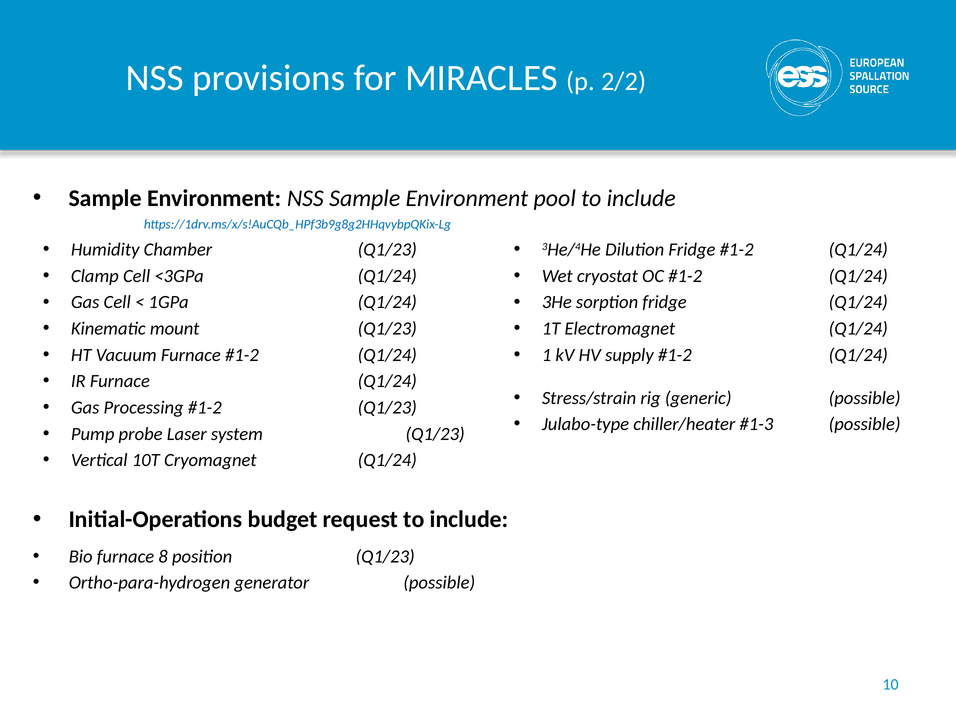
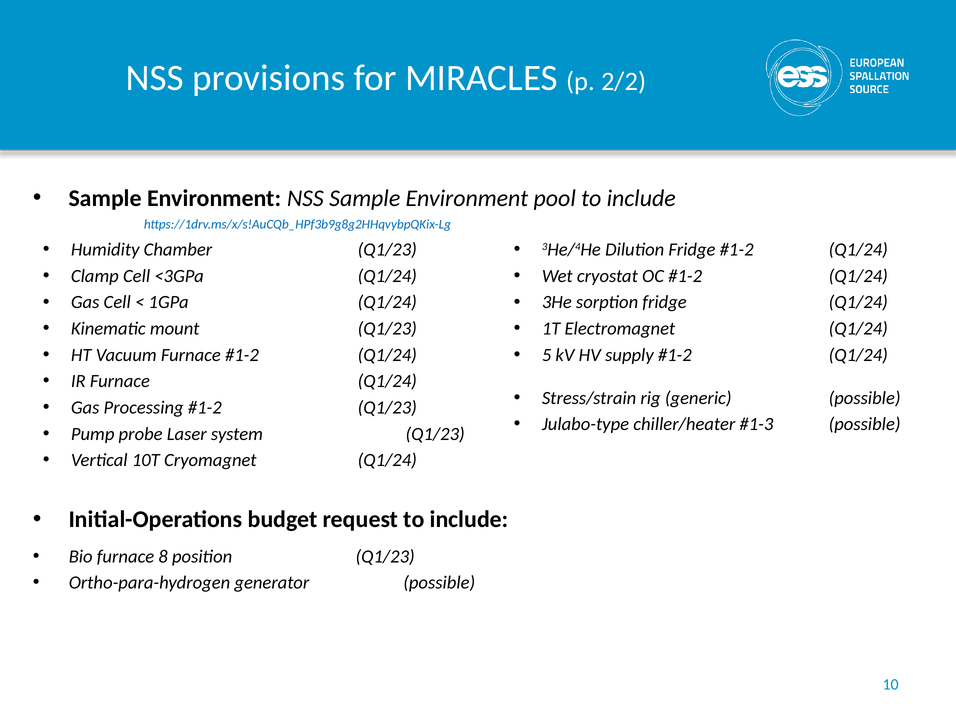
1: 1 -> 5 (547, 355)
